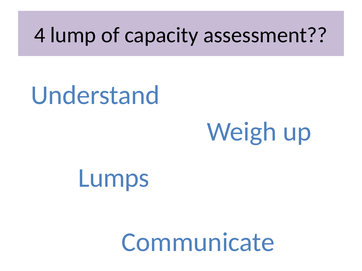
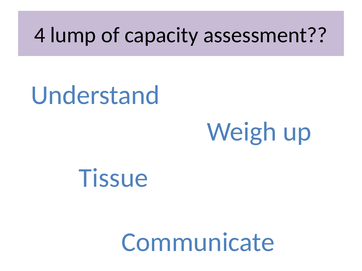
Lumps: Lumps -> Tissue (113, 178)
